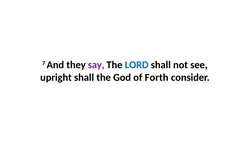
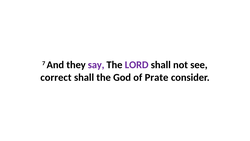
LORD colour: blue -> purple (137, 65)
upright: upright -> correct (56, 77)
Forth: Forth -> Prate (157, 77)
